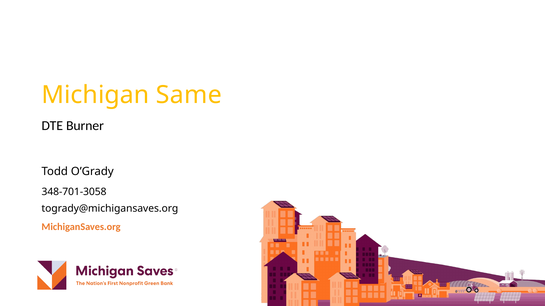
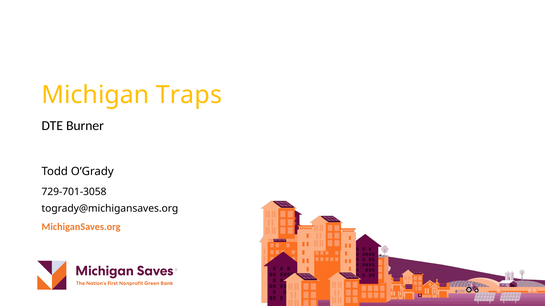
Same: Same -> Traps (189, 95)
348-701-3058: 348-701-3058 -> 729-701-3058 (74, 192)
